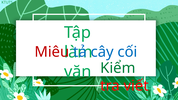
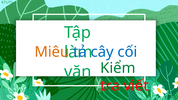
Miêu colour: red -> orange (52, 52)
